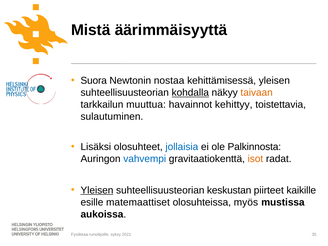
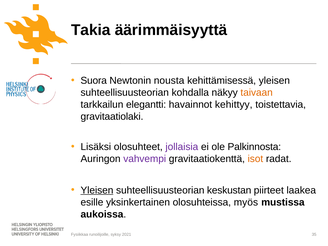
Mistä: Mistä -> Takia (91, 30)
nostaa: nostaa -> nousta (169, 81)
kohdalla underline: present -> none (190, 93)
muuttua: muuttua -> elegantti (146, 105)
sulautuminen: sulautuminen -> gravitaatiolaki (112, 117)
jollaisia colour: blue -> purple (182, 147)
vahvempi colour: blue -> purple (145, 159)
kaikille: kaikille -> laakea (301, 190)
matemaattiset: matemaattiset -> yksinkertainen (138, 202)
